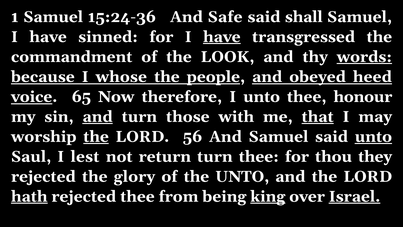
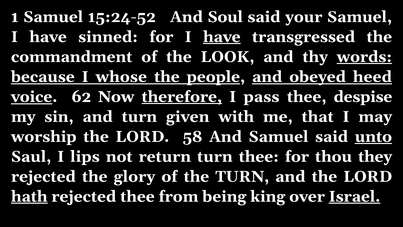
15:24-36: 15:24-36 -> 15:24-52 (122, 17)
Safe: Safe -> Soul (225, 17)
shall: shall -> your (304, 17)
65: 65 -> 62 (81, 97)
therefore underline: none -> present (182, 97)
I unto: unto -> pass (261, 97)
honour: honour -> despise (363, 97)
and underline: present -> none (98, 117)
those: those -> given (188, 117)
that underline: present -> none (318, 117)
the underline: present -> none (96, 137)
56: 56 -> 58 (193, 137)
lest: lest -> lips (85, 156)
the UNTO: UNTO -> TURN (242, 176)
king underline: present -> none (268, 196)
